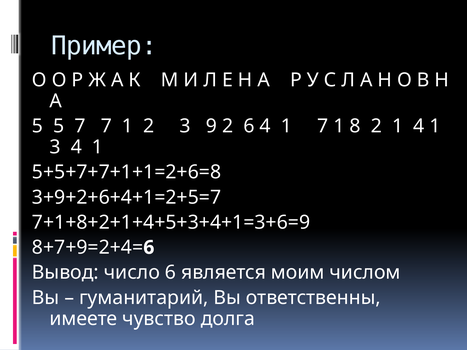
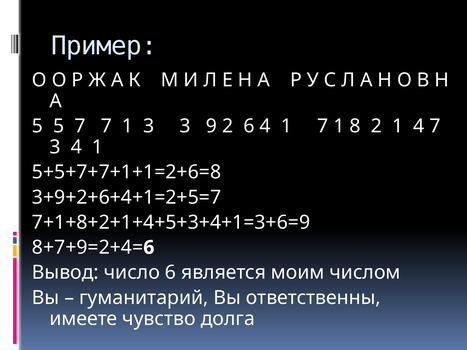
1 2: 2 -> 3 (149, 126)
1 4 1: 1 -> 7 (435, 126)
